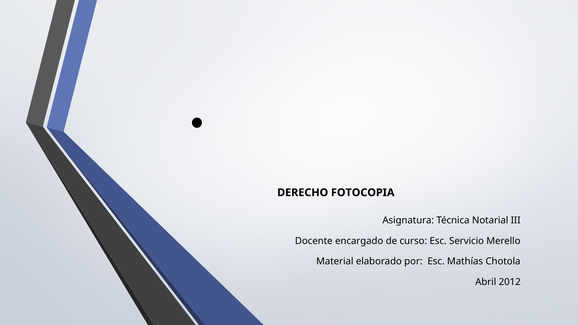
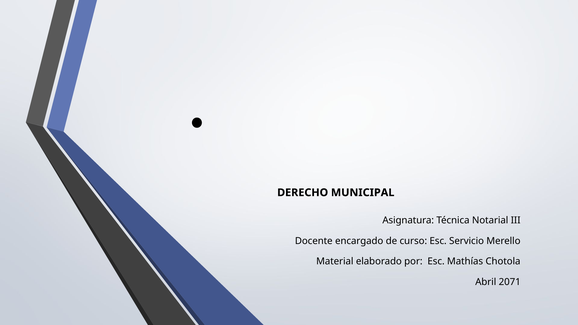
FOTOCOPIA: FOTOCOPIA -> MUNICIPAL (363, 193)
2012: 2012 -> 2071 (510, 282)
